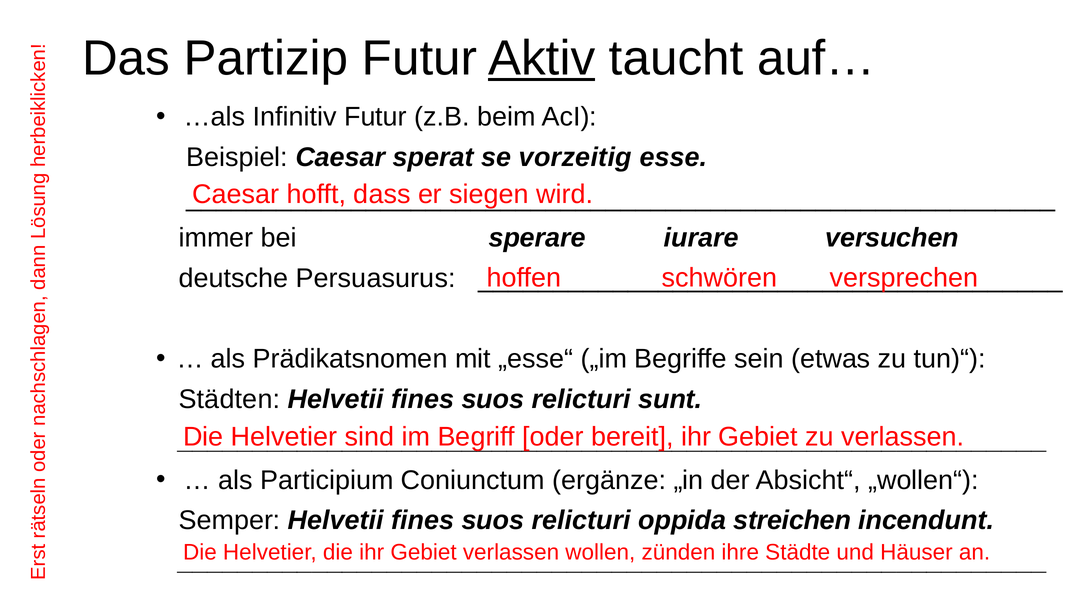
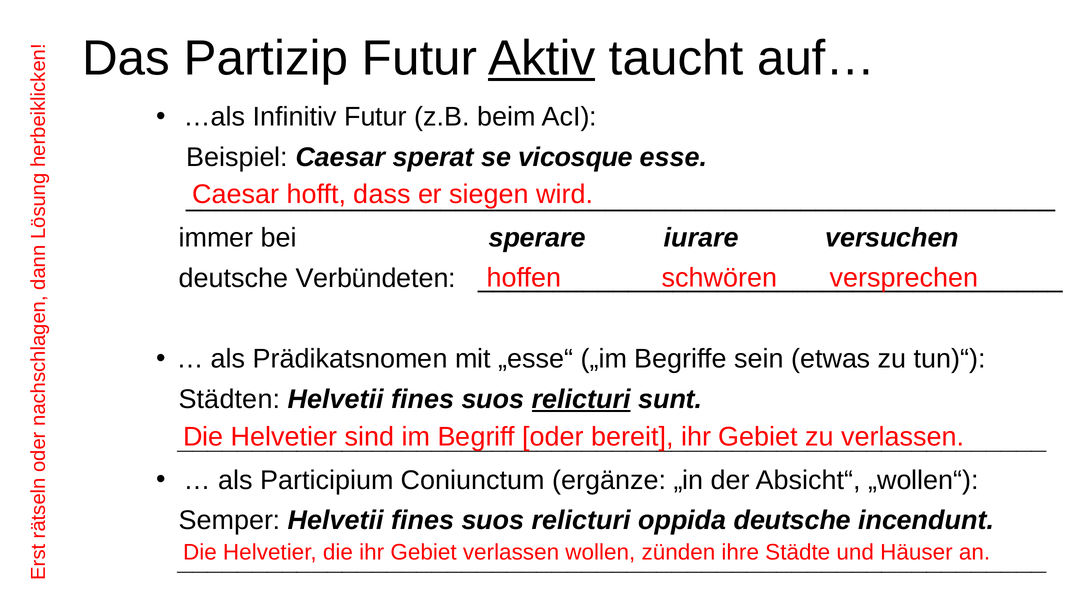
vorzeitig: vorzeitig -> vicosque (576, 157)
Persuasurus: Persuasurus -> Verbündeten (376, 278)
relicturi underline: none -> present (581, 399)
oppida streichen: streichen -> deutsche (792, 520)
